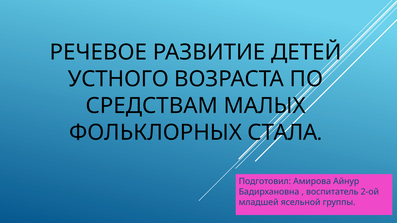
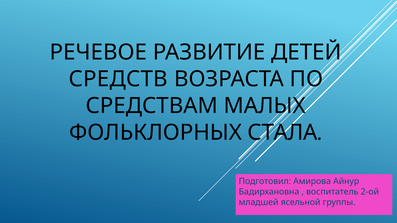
УСТНОГО: УСТНОГО -> СРЕДСТВ (118, 79)
